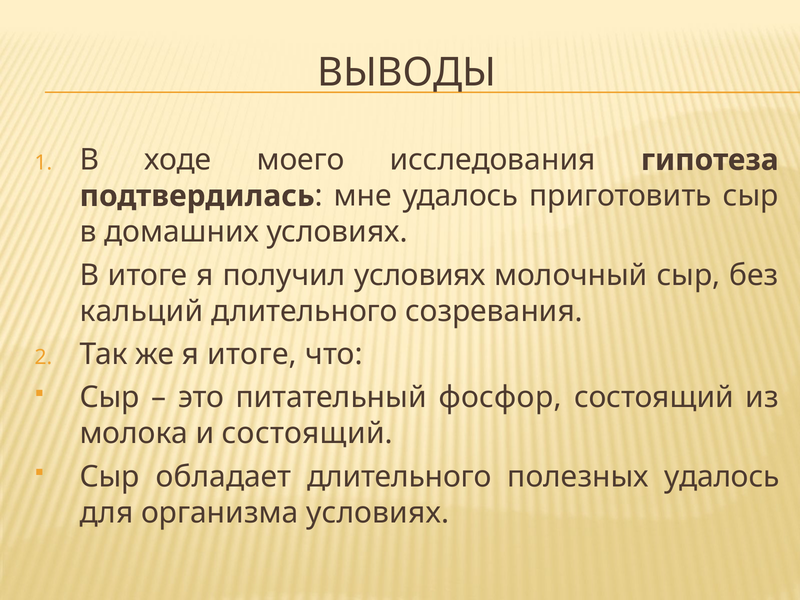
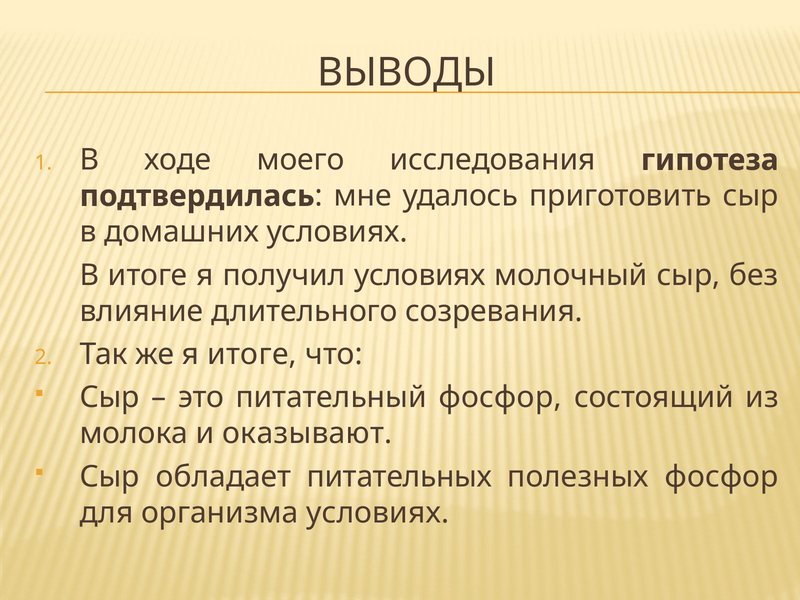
кальций: кальций -> влияние (142, 311)
и состоящий: состоящий -> оказывают (307, 434)
обладает длительного: длительного -> питательных (399, 477)
полезных удалось: удалось -> фосфор (722, 477)
